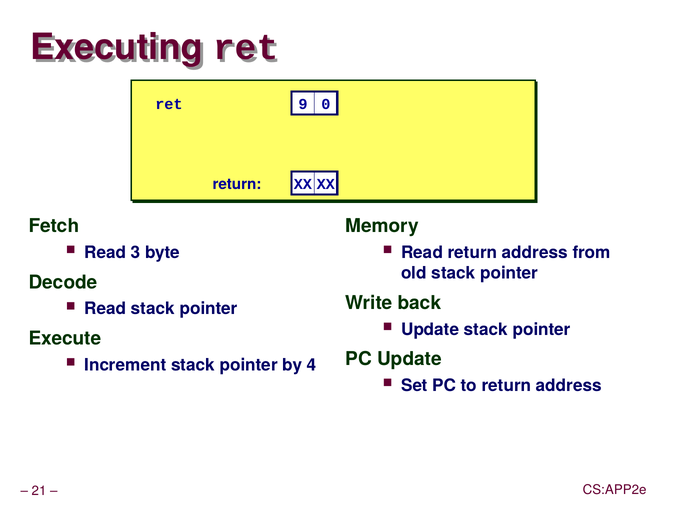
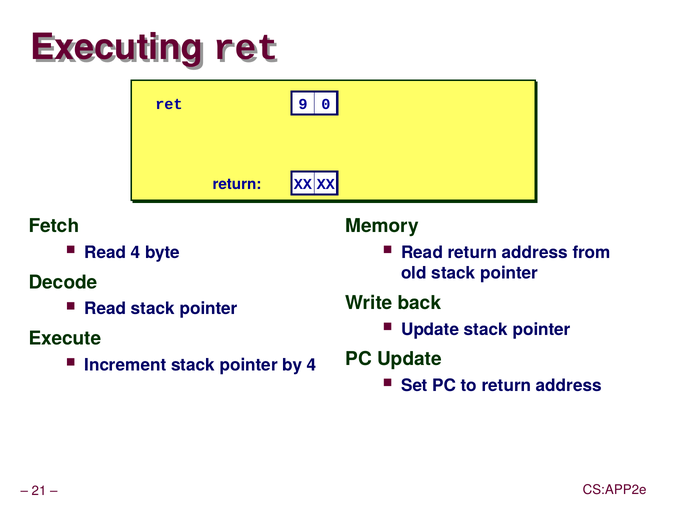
Read 3: 3 -> 4 (136, 252)
